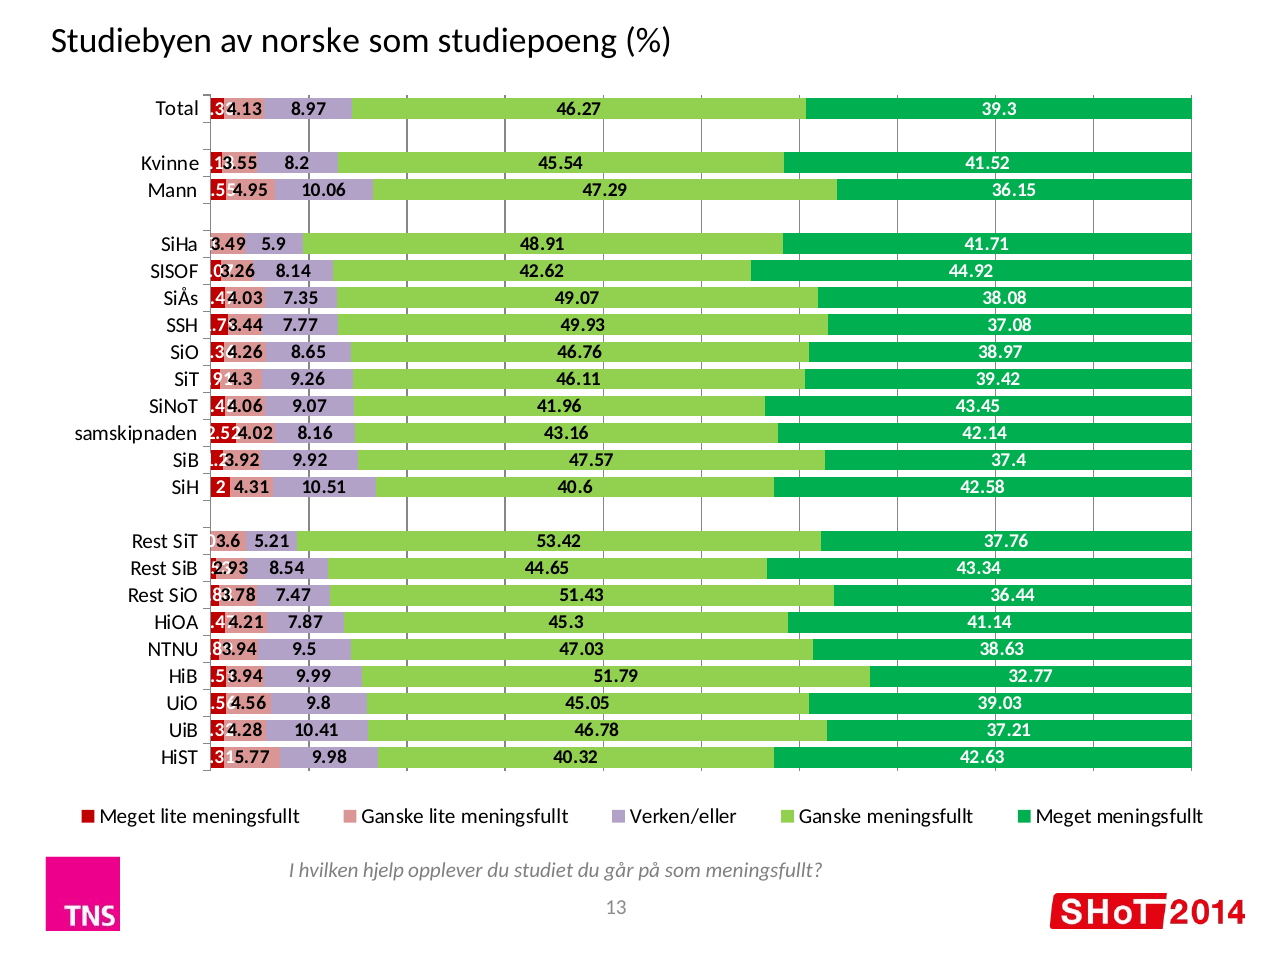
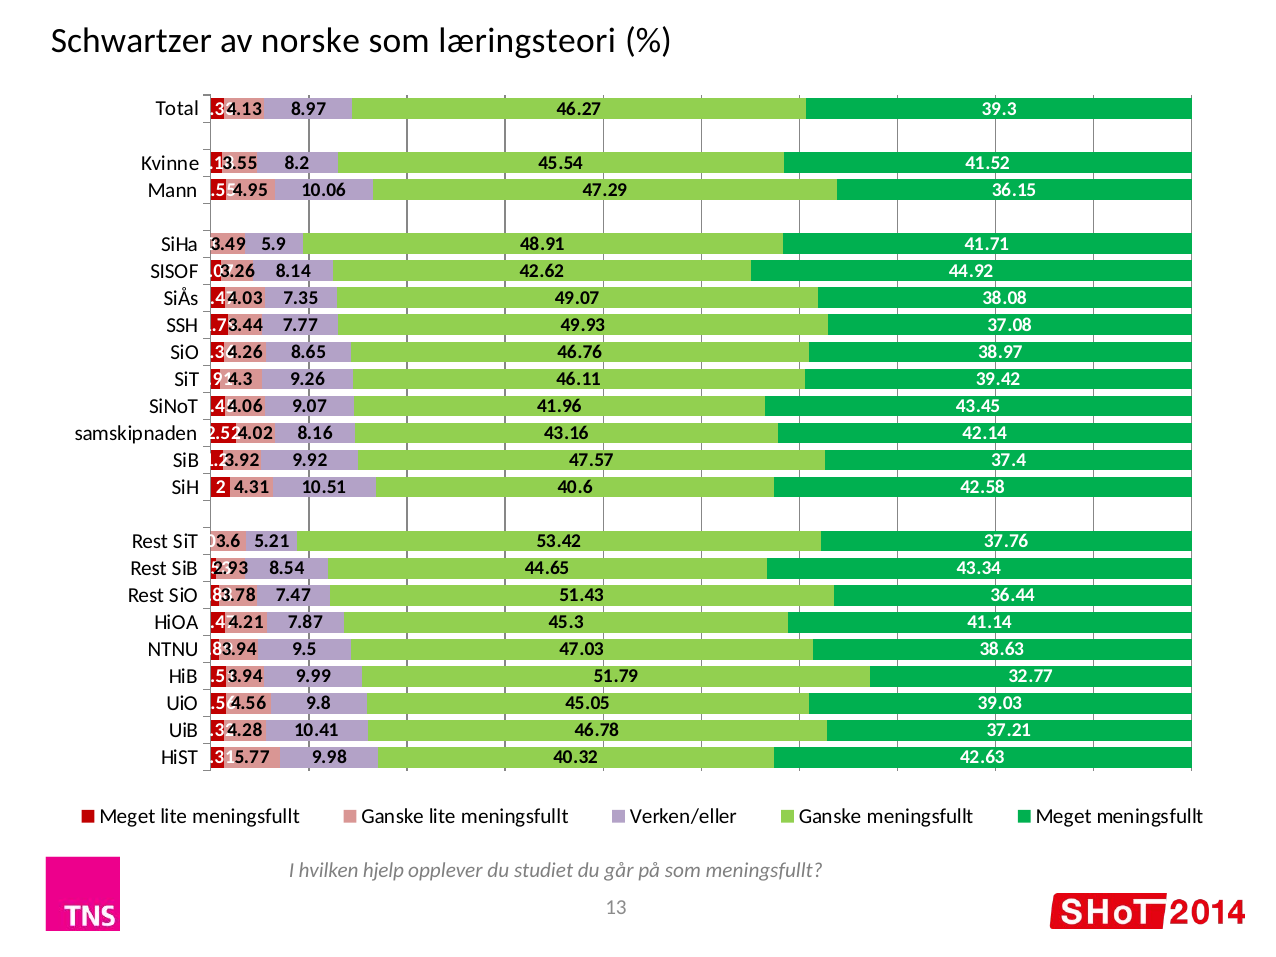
Studiebyen: Studiebyen -> Schwartzer (131, 41)
studiepoeng: studiepoeng -> læringsteori (527, 41)
